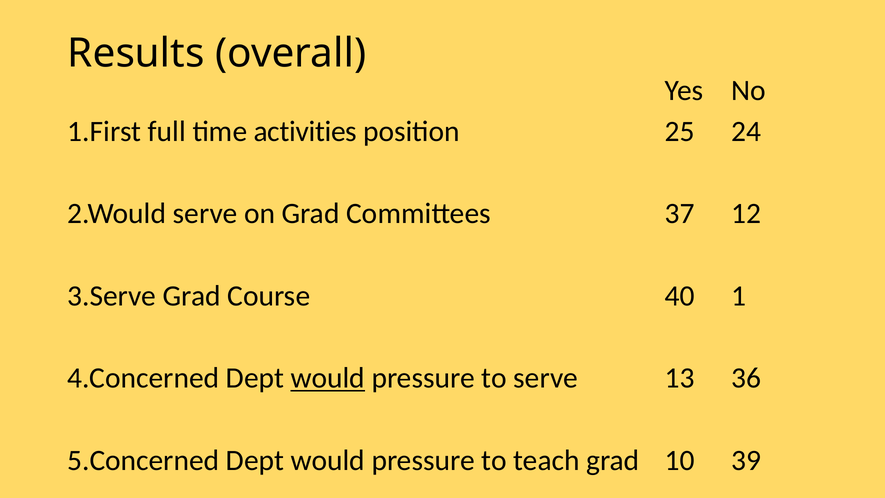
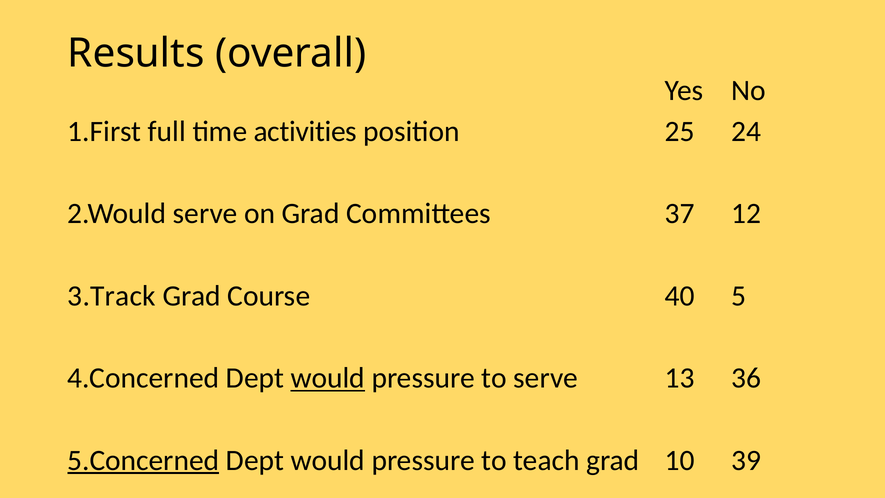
3.Serve: 3.Serve -> 3.Track (112, 296)
1: 1 -> 5 (739, 296)
5.Concerned underline: none -> present (143, 460)
